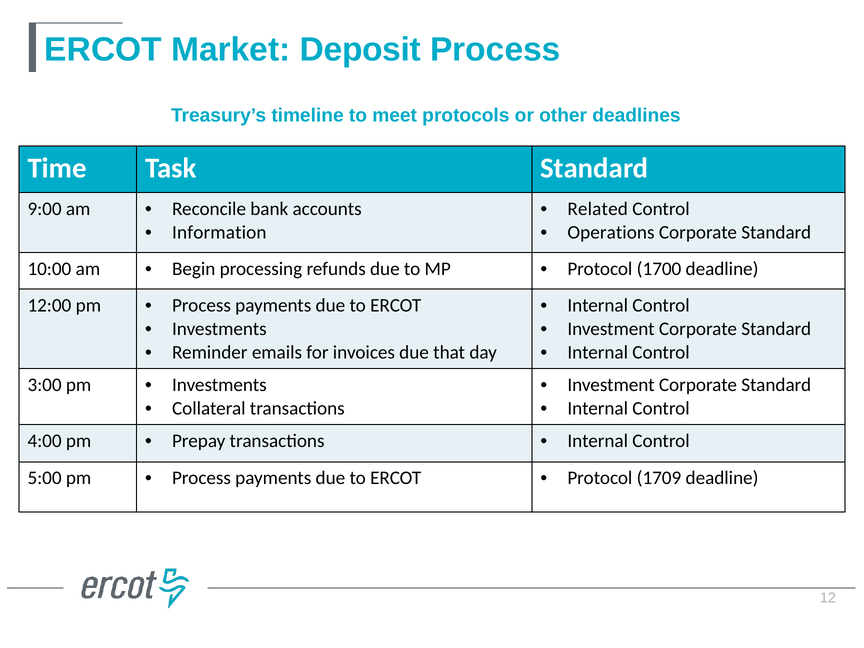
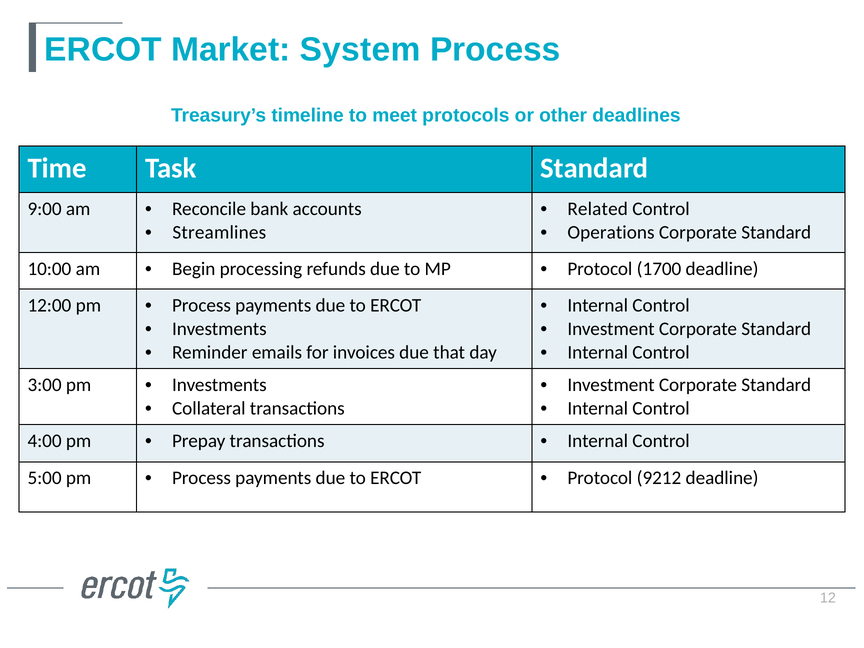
Deposit: Deposit -> System (360, 50)
Information: Information -> Streamlines (219, 232)
1709: 1709 -> 9212 (659, 478)
